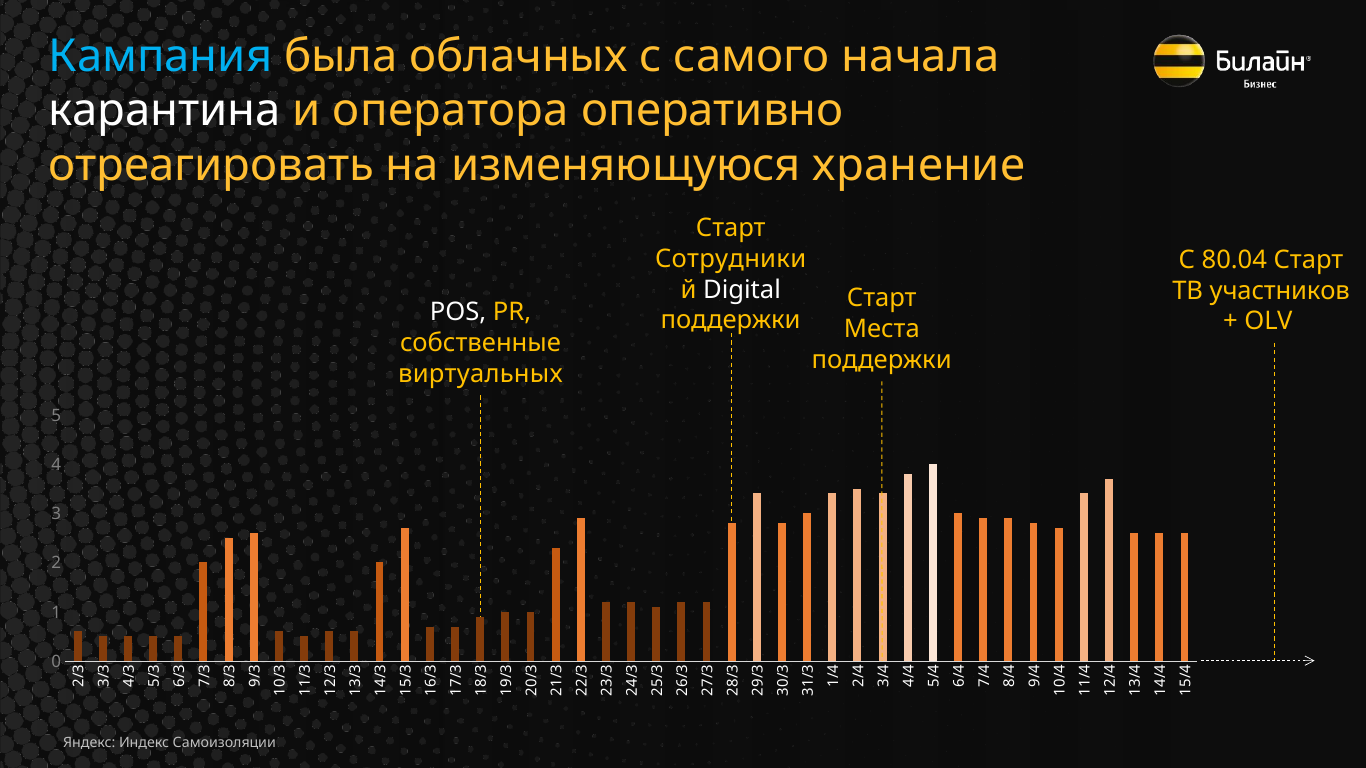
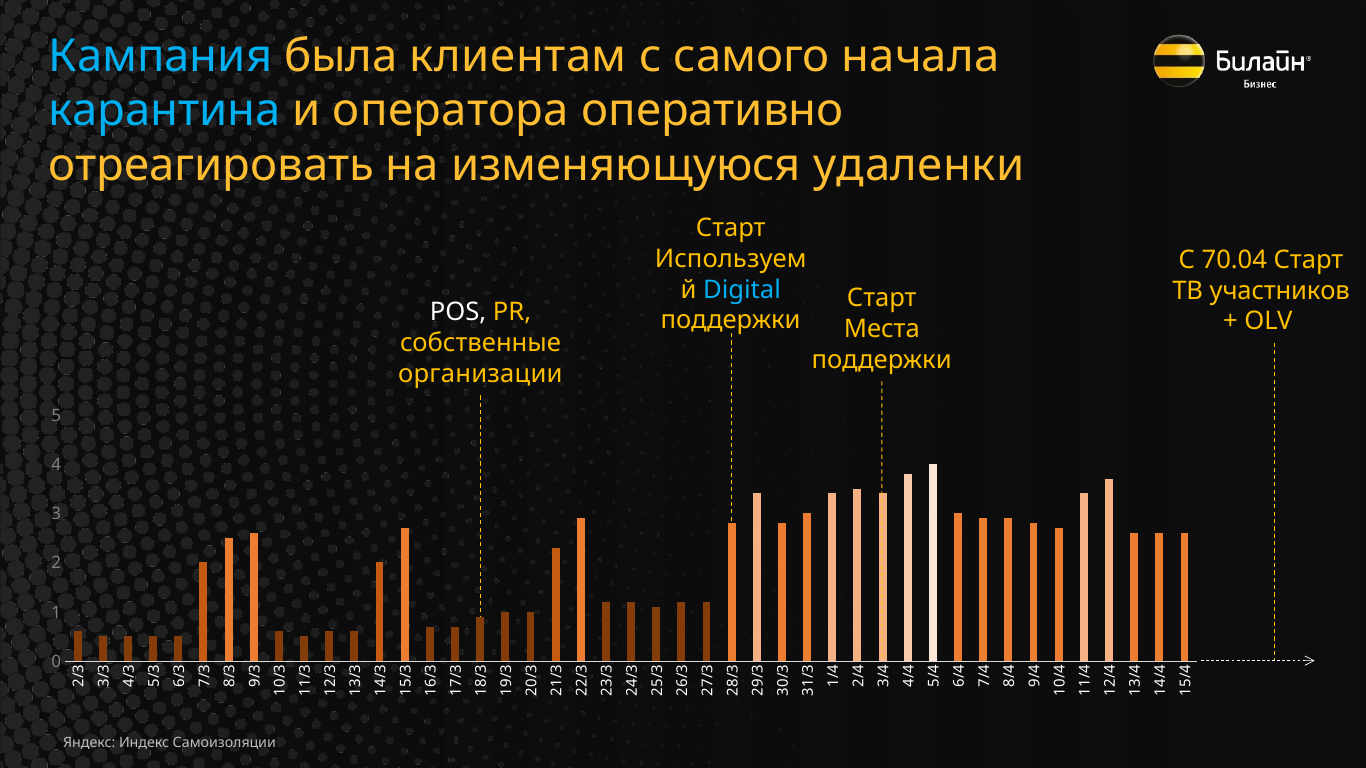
облачных: облачных -> клиентам (518, 56)
карантина colour: white -> light blue (165, 111)
хранение: хранение -> удаленки (919, 165)
Сотрудники: Сотрудники -> Используем (731, 259)
80.04: 80.04 -> 70.04 (1234, 260)
Digital colour: white -> light blue (742, 290)
виртуальных: виртуальных -> организации (480, 374)
